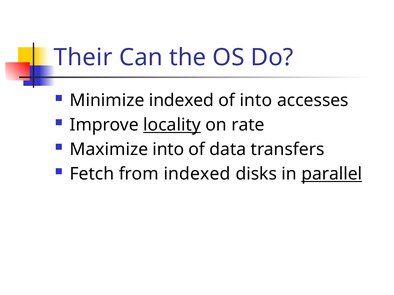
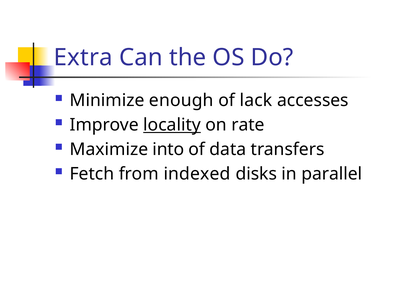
Their: Their -> Extra (83, 57)
Minimize indexed: indexed -> enough (181, 101)
of into: into -> lack (256, 101)
parallel underline: present -> none (332, 174)
